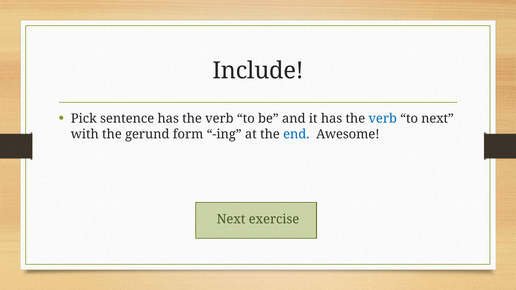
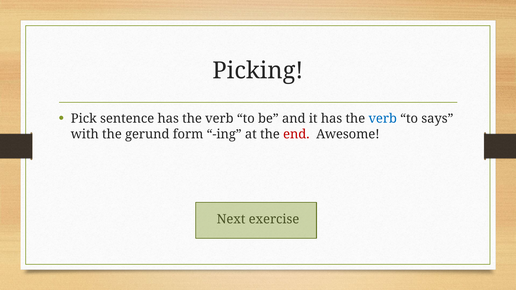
Include: Include -> Picking (258, 71)
to next: next -> says (437, 119)
end colour: blue -> red (296, 134)
